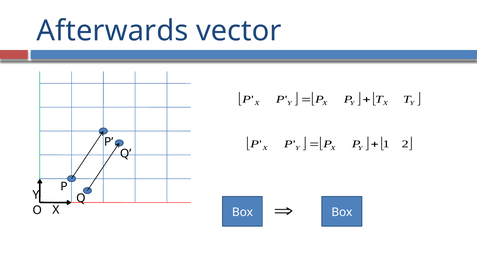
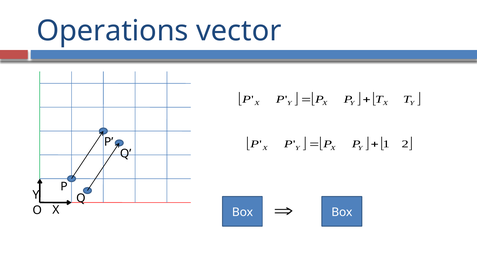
Afterwards: Afterwards -> Operations (113, 31)
